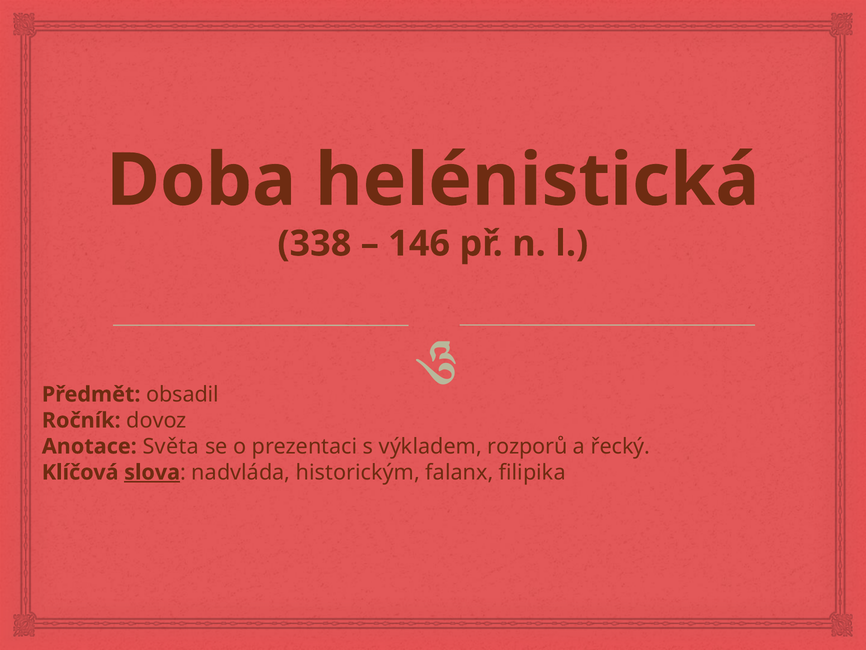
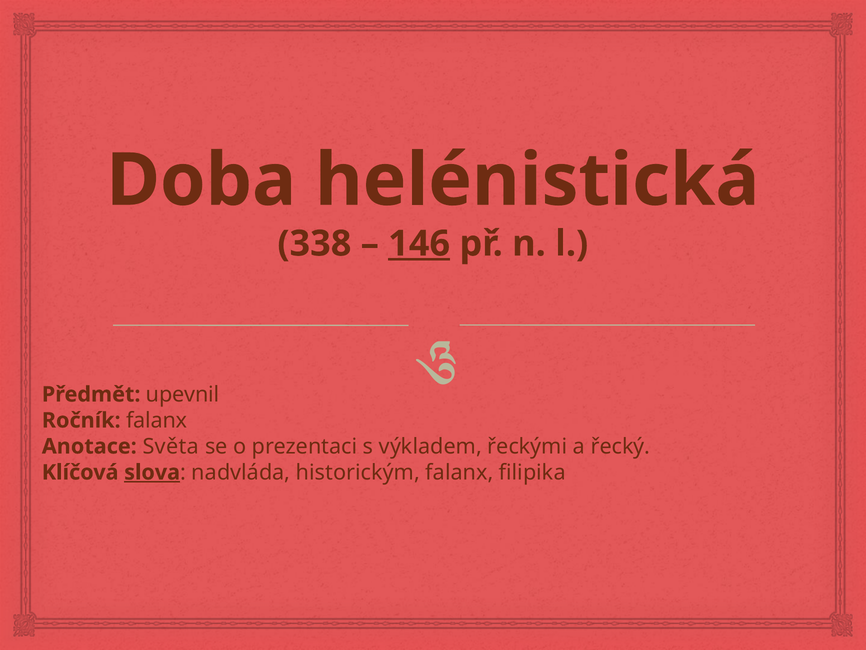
146 underline: none -> present (419, 243)
obsadil: obsadil -> upevnil (183, 394)
Ročník dovoz: dovoz -> falanx (157, 420)
rozporů: rozporů -> řeckými (527, 446)
